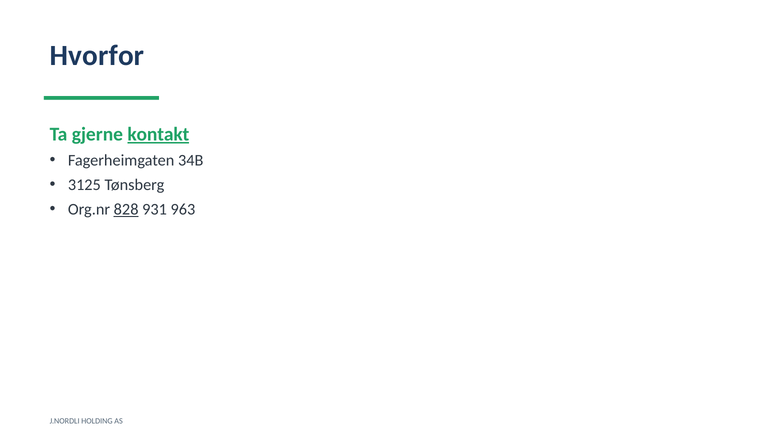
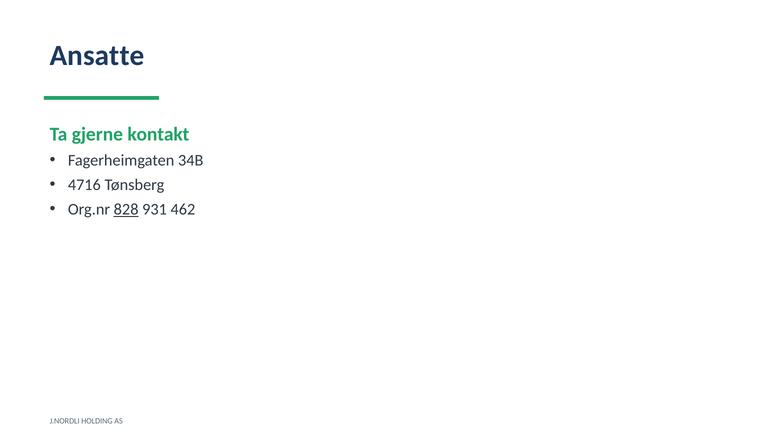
Hvorfor: Hvorfor -> Ansatte (97, 56)
kontakt underline: present -> none (158, 134)
3125: 3125 -> 4716 (84, 185)
963: 963 -> 462 (183, 209)
